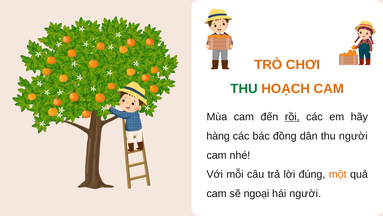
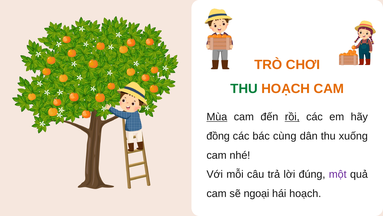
Mùa underline: none -> present (217, 117)
hàng: hàng -> đồng (218, 136)
đồng: đồng -> cùng (285, 136)
thu người: người -> xuống (353, 136)
một colour: orange -> purple (338, 174)
hái người: người -> hoạch (305, 193)
